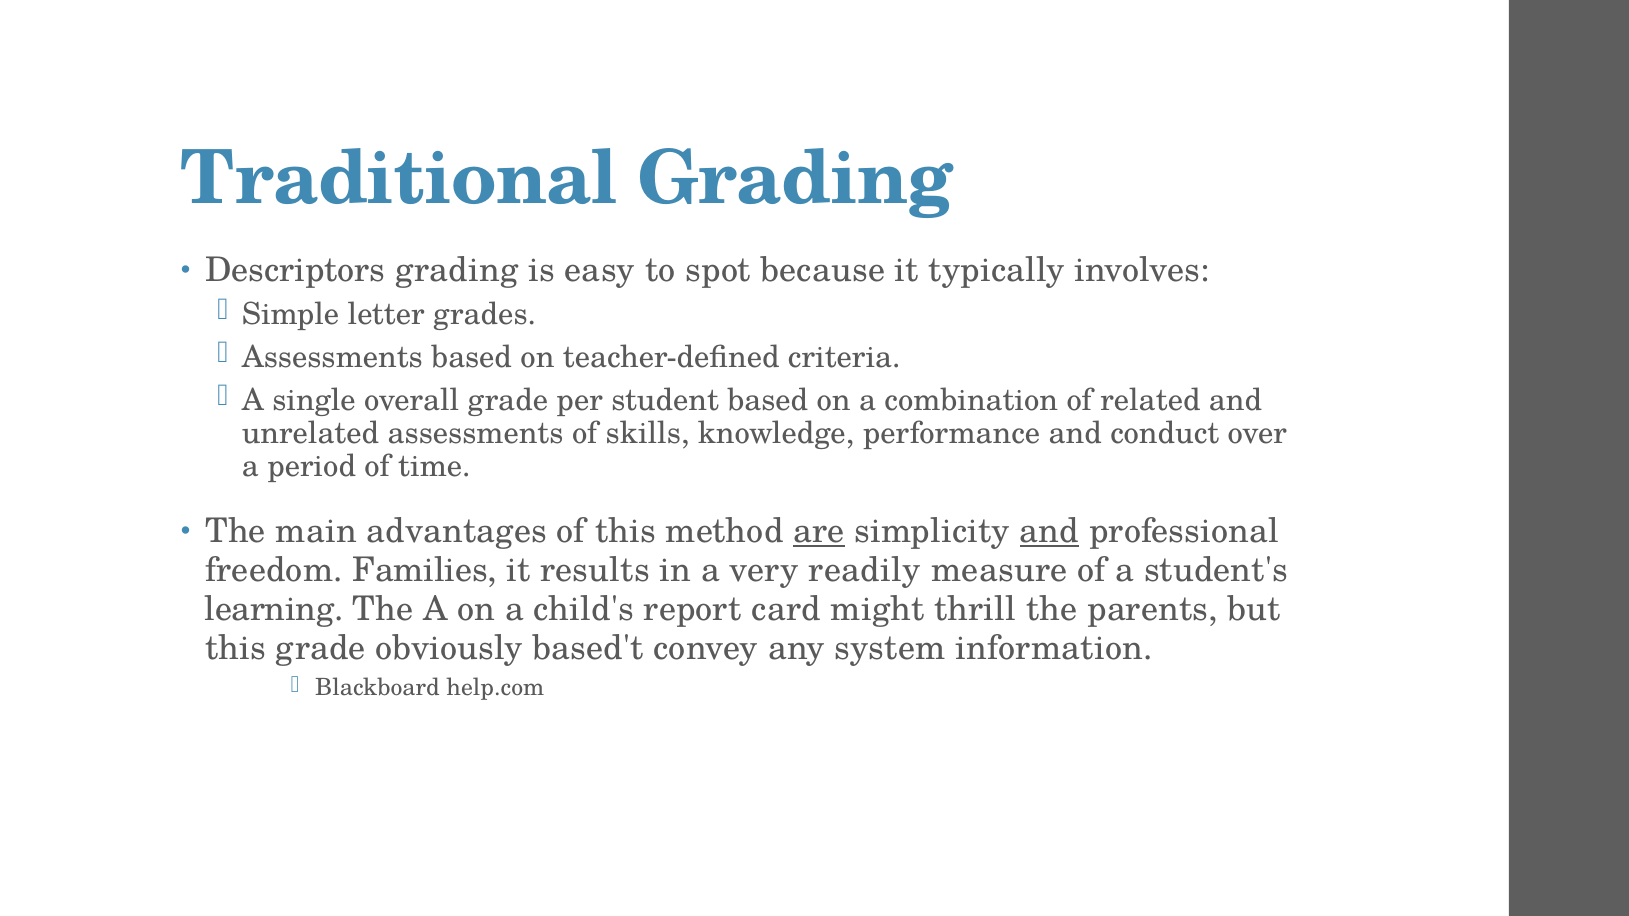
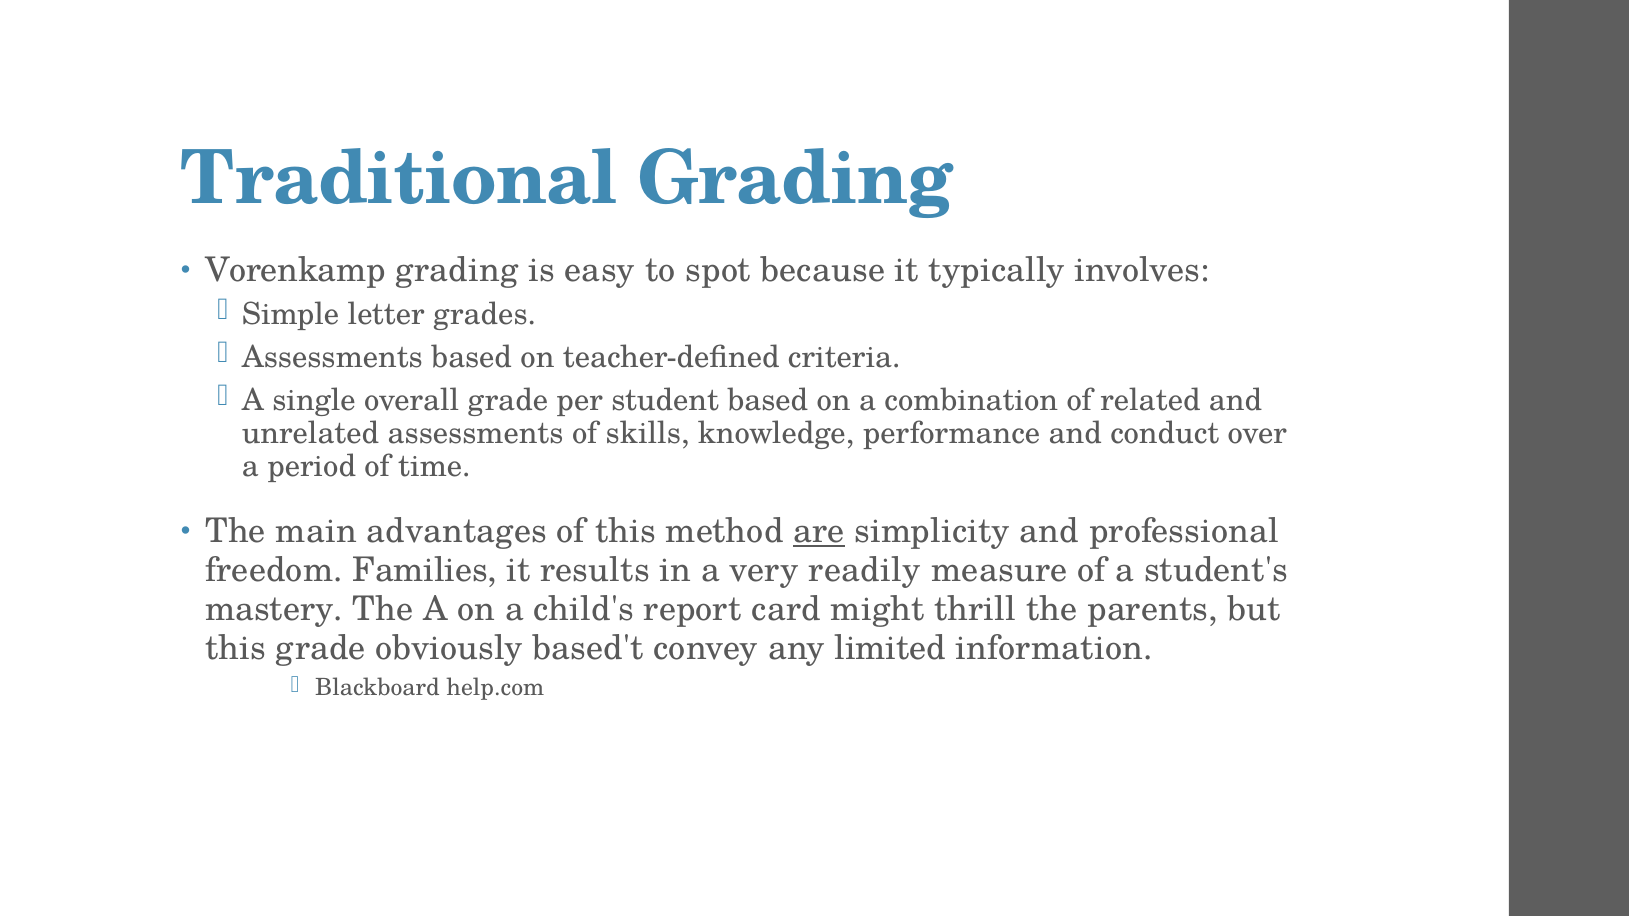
Descriptors: Descriptors -> Vorenkamp (296, 270)
and underline: present -> none (1049, 532)
learning: learning -> mastery (274, 609)
system: system -> limited (890, 648)
